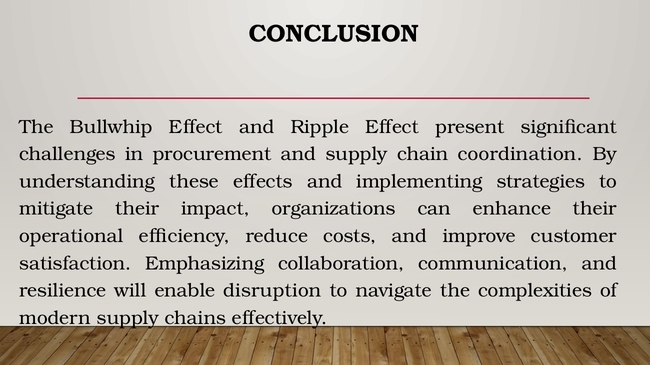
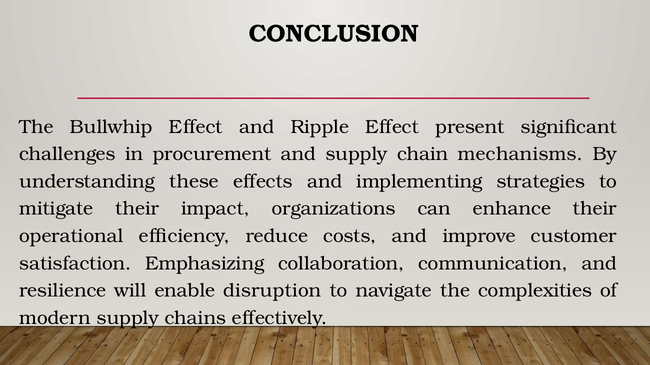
coordination: coordination -> mechanisms (520, 154)
